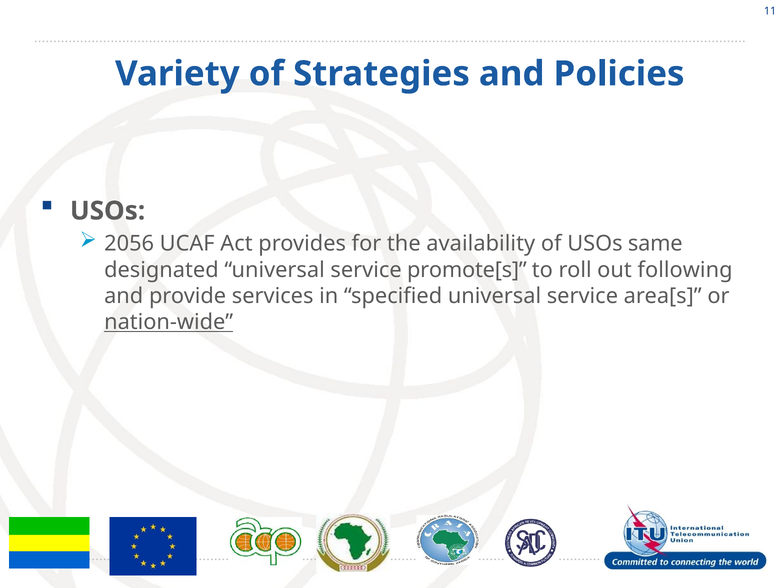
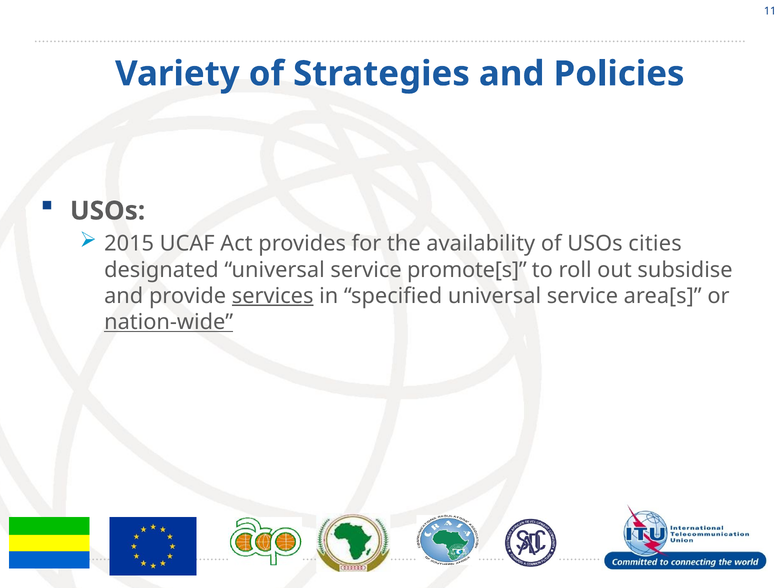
2056: 2056 -> 2015 (129, 244)
same: same -> cities (655, 244)
following: following -> subsidise (685, 270)
services underline: none -> present (273, 296)
